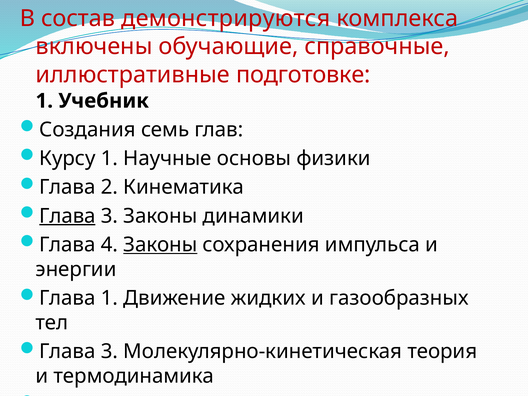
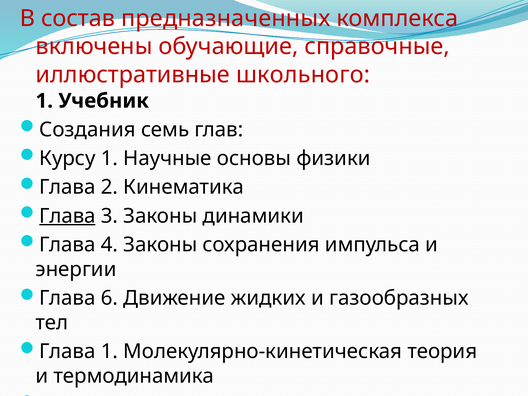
демонстрируются: демонстрируются -> предназначенных (226, 18)
подготовке: подготовке -> школьного (303, 75)
Законы underline: present -> none (160, 245)
Глава 1: 1 -> 6 (109, 298)
3: 3 -> 1 (109, 352)
